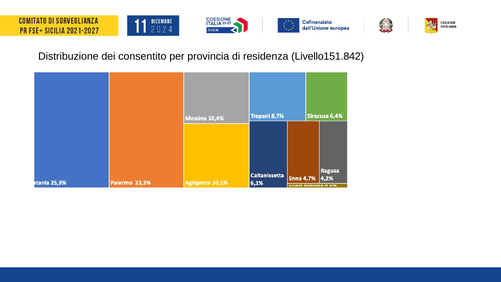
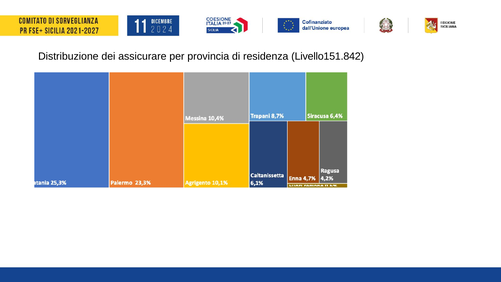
consentito: consentito -> assicurare (142, 56)
